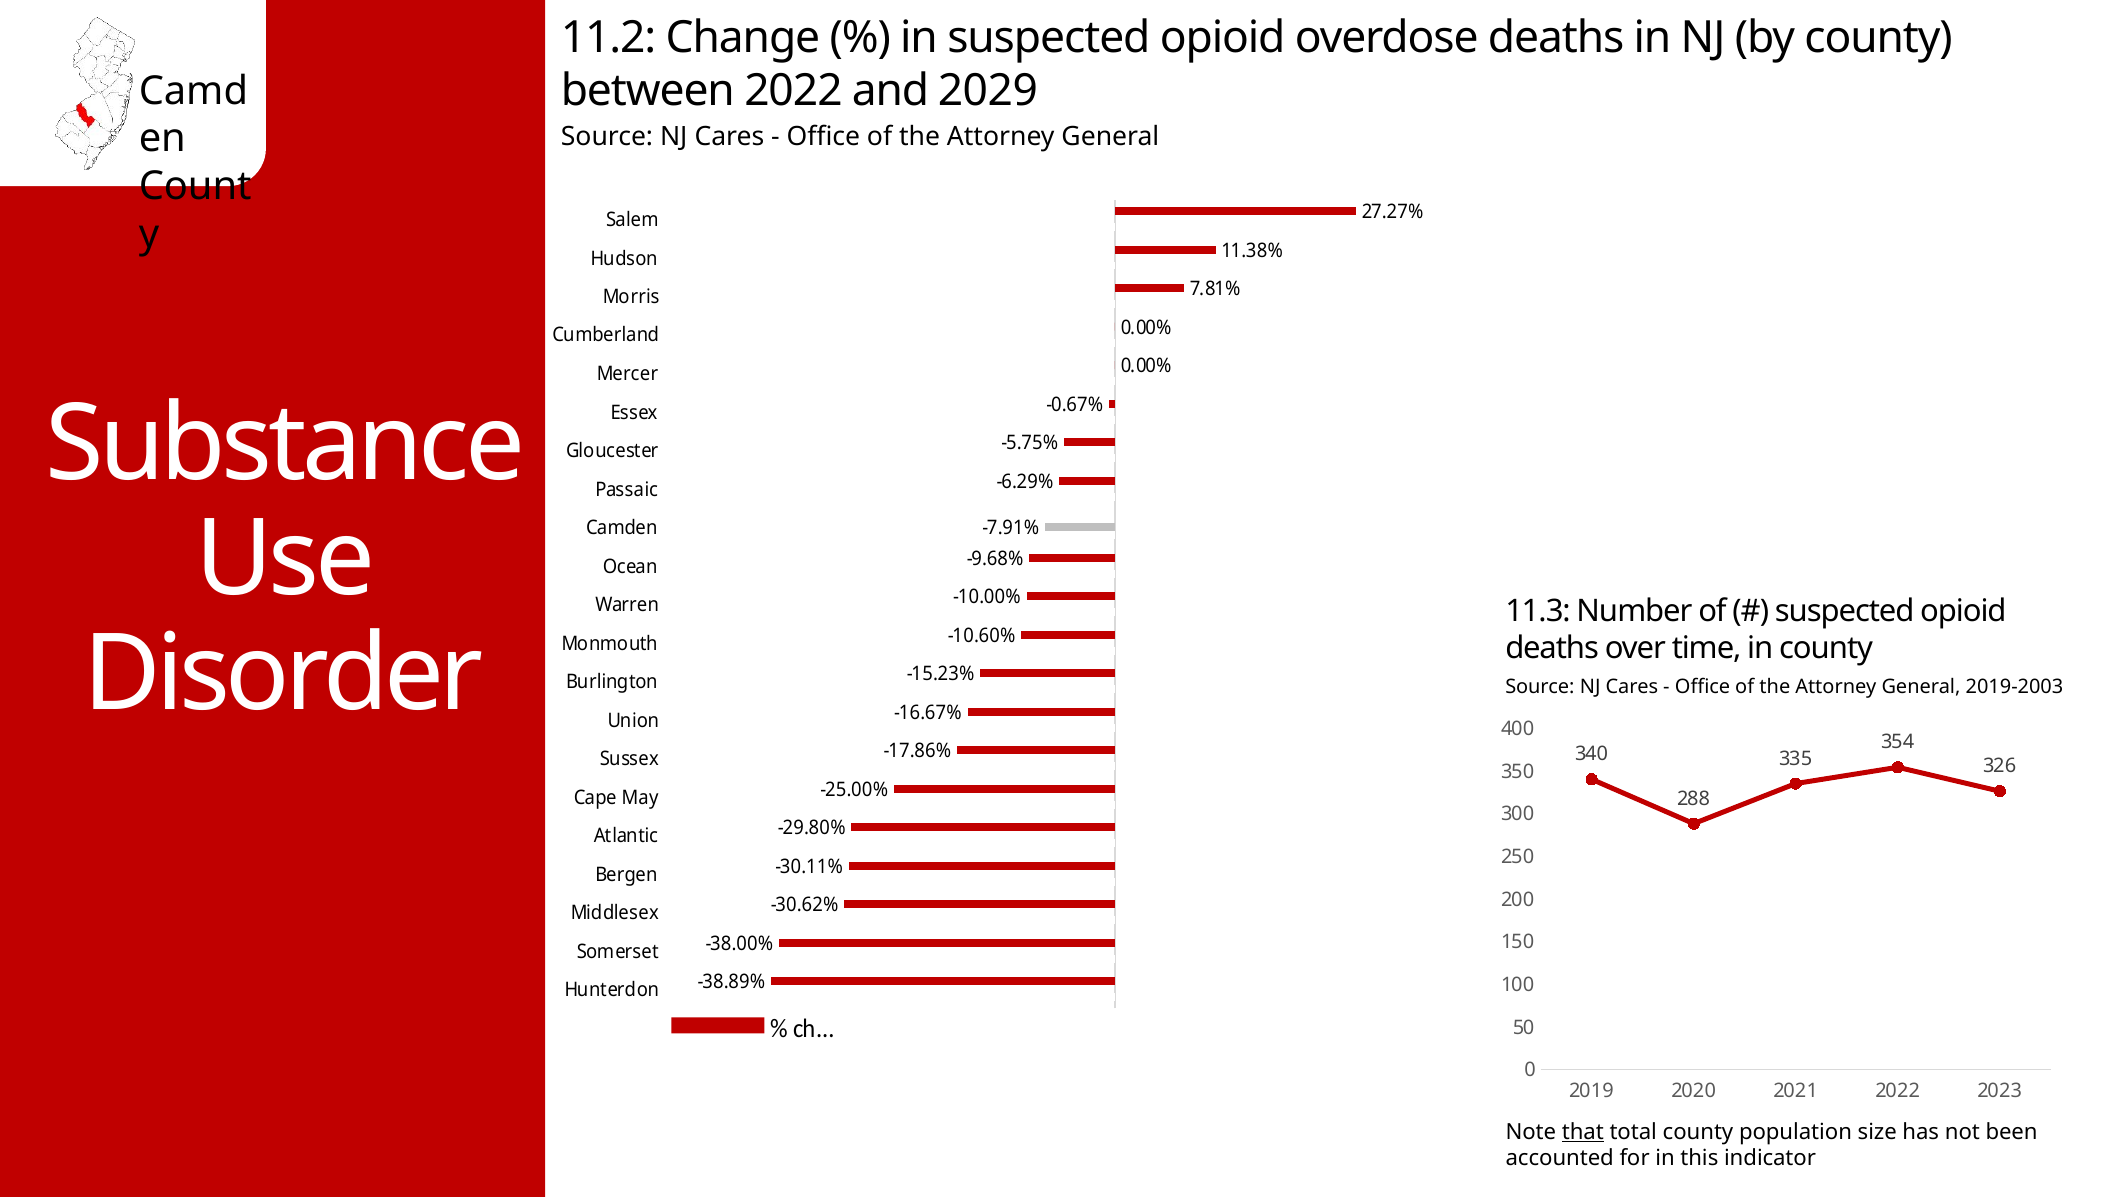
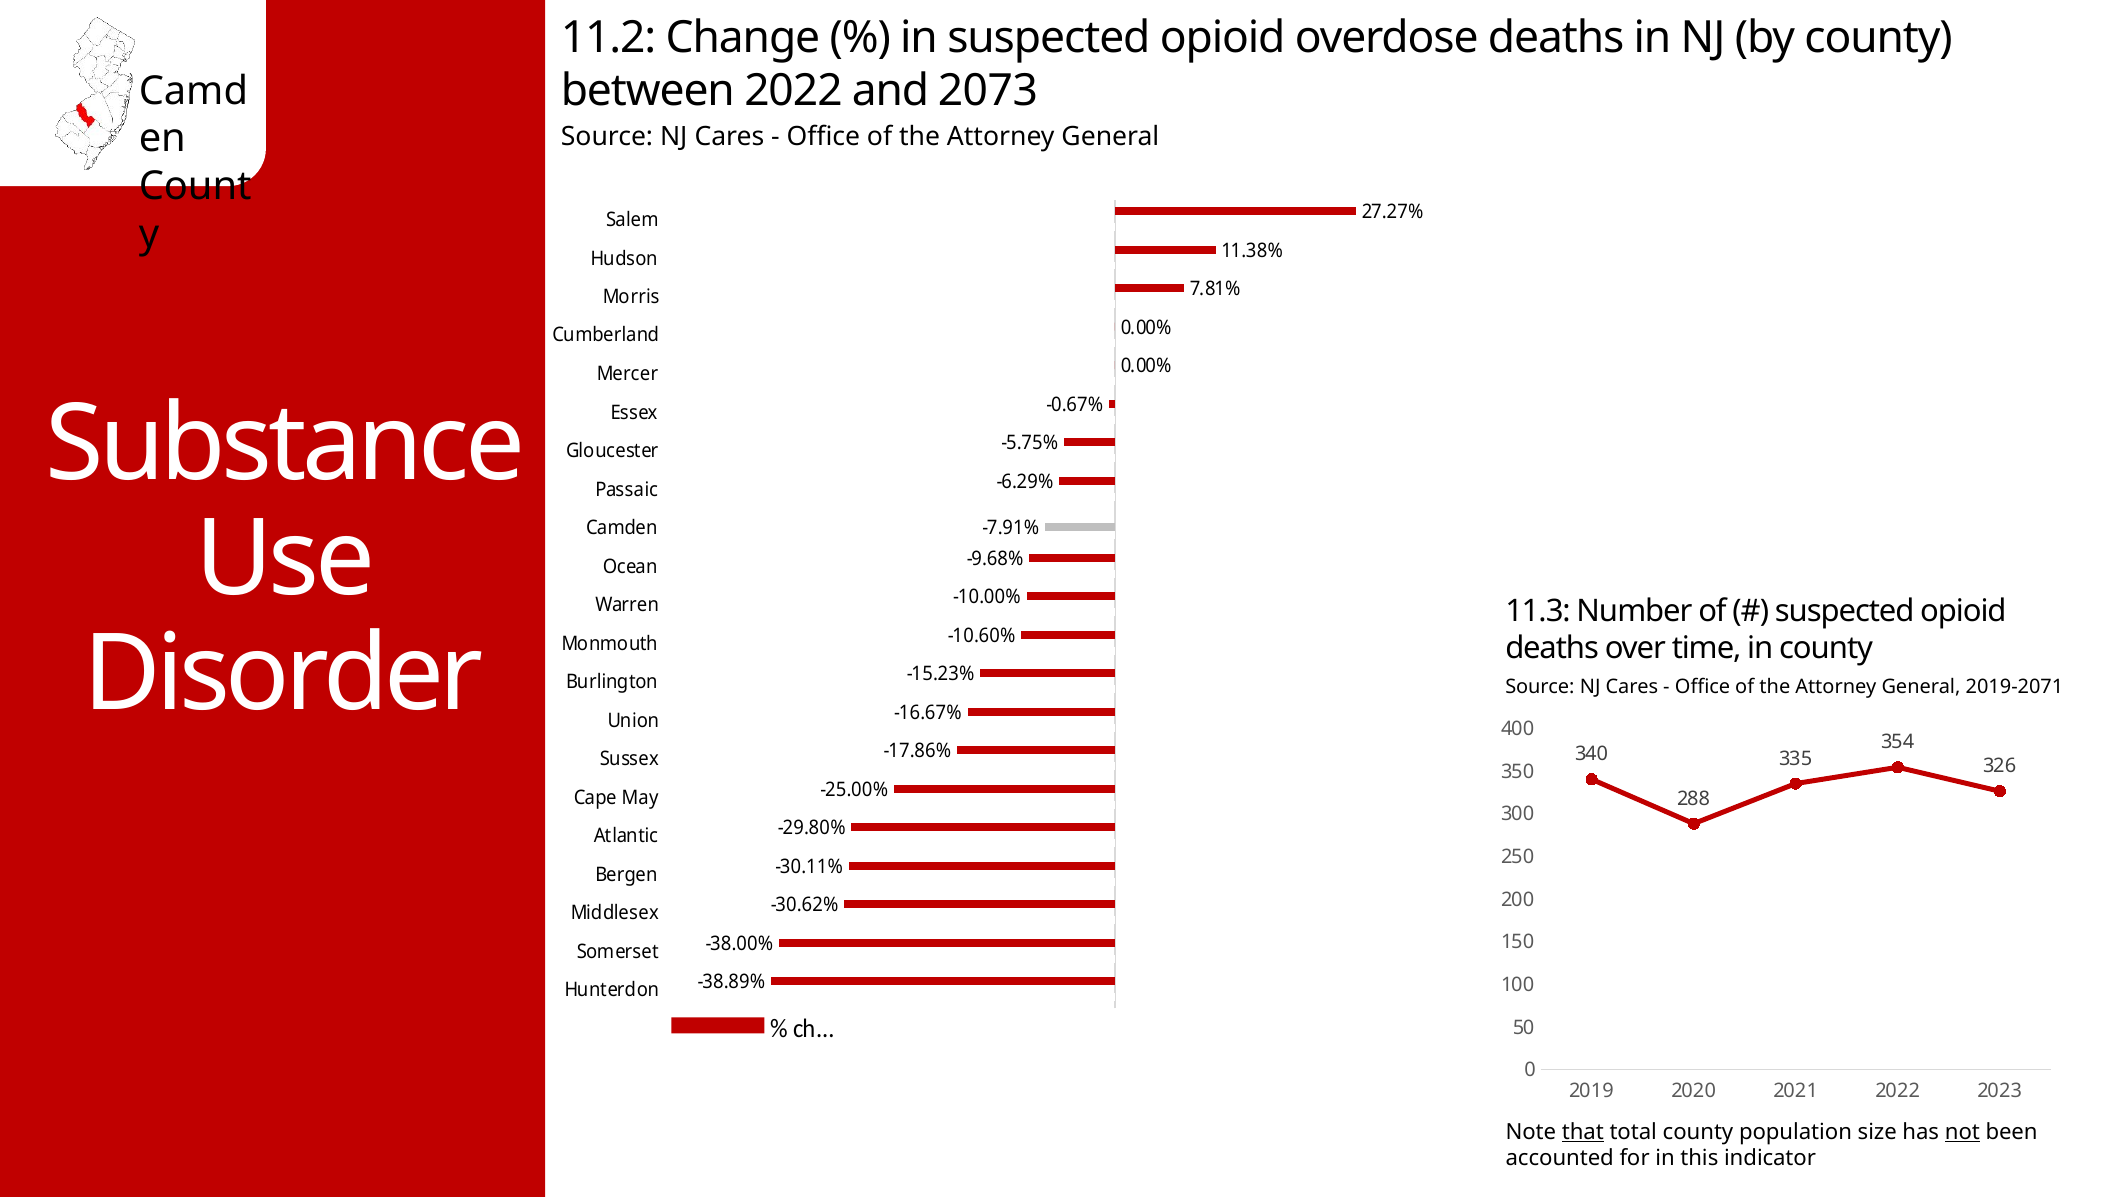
2029: 2029 -> 2073 (988, 91)
2019-2003: 2019-2003 -> 2019-2071 (2014, 687)
not underline: none -> present (1962, 1132)
